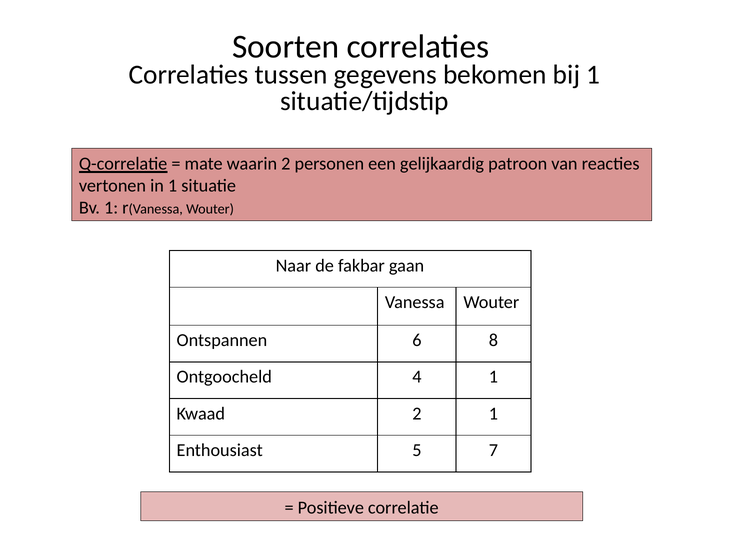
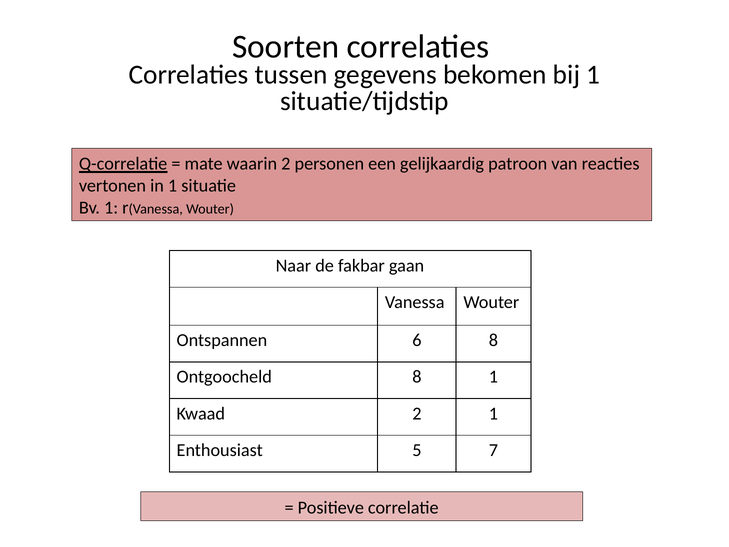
Ontgoocheld 4: 4 -> 8 (417, 377)
